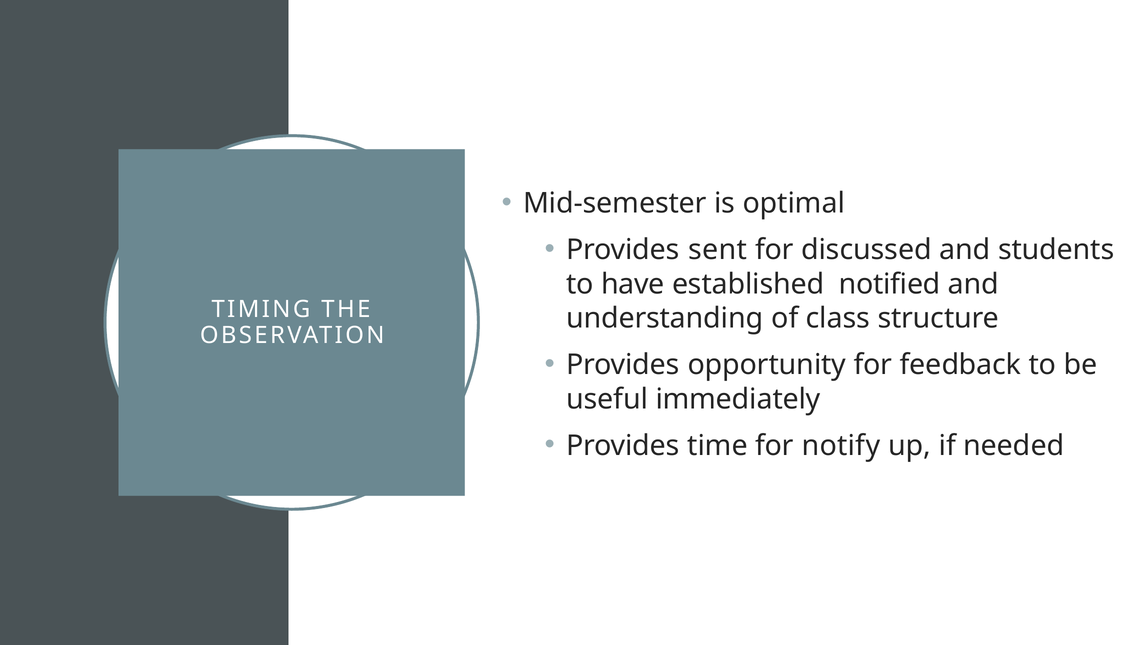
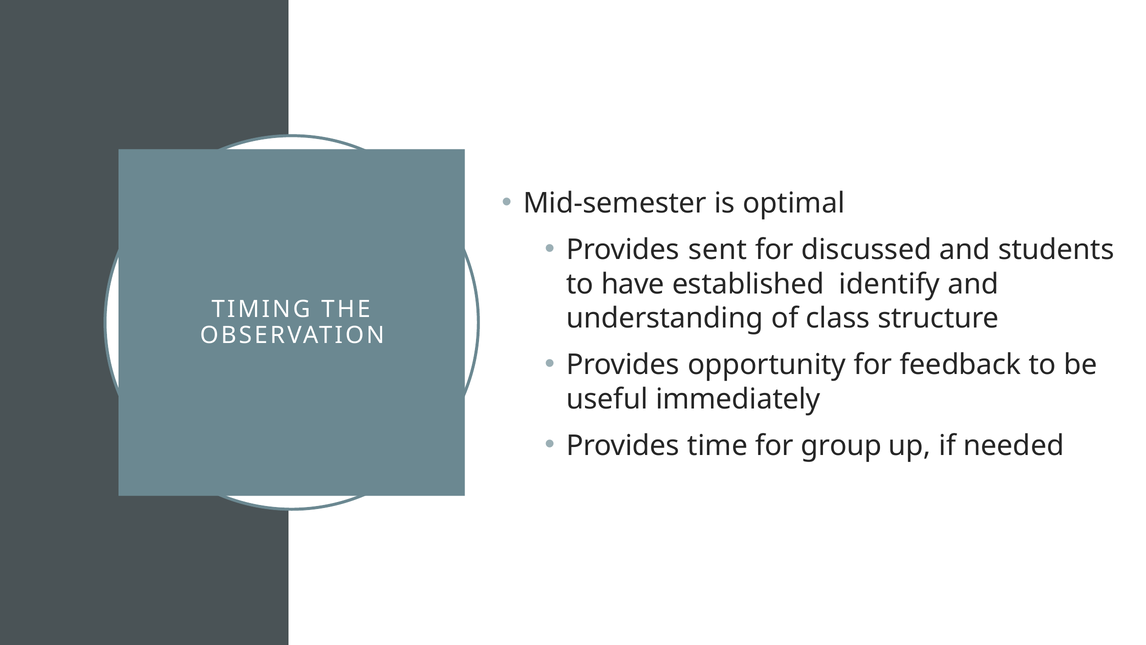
notified: notified -> identify (890, 284)
notify: notify -> group (841, 445)
